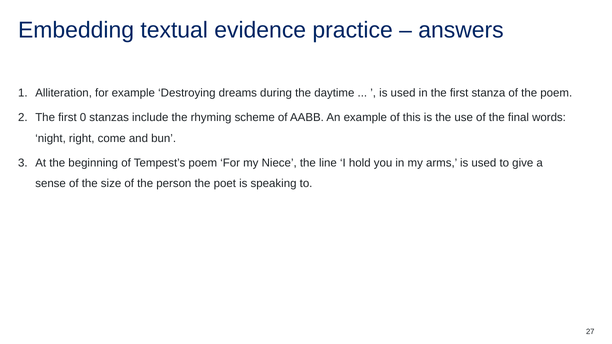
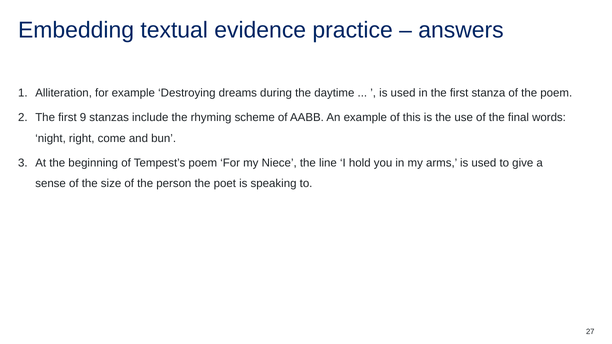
0: 0 -> 9 (83, 118)
